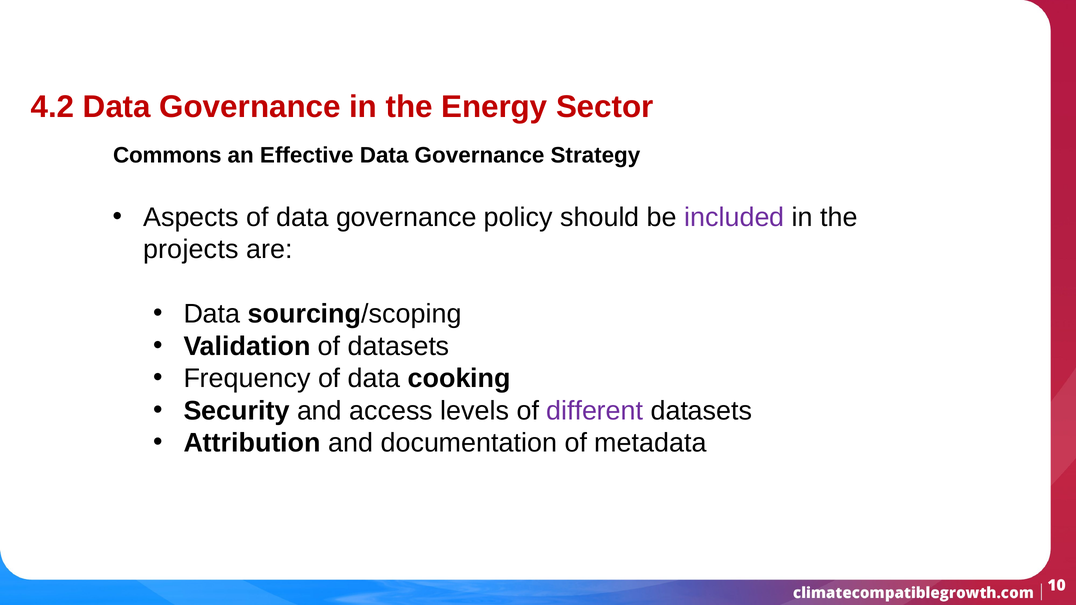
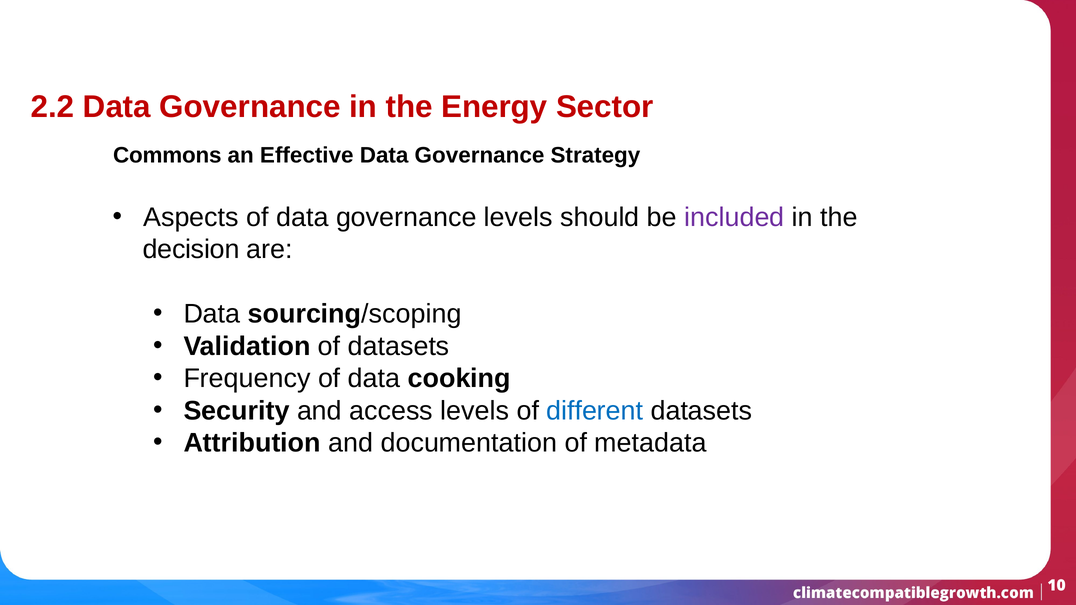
4.2: 4.2 -> 2.2 (53, 107)
governance policy: policy -> levels (518, 217)
projects: projects -> decision (191, 250)
different colour: purple -> blue (595, 411)
